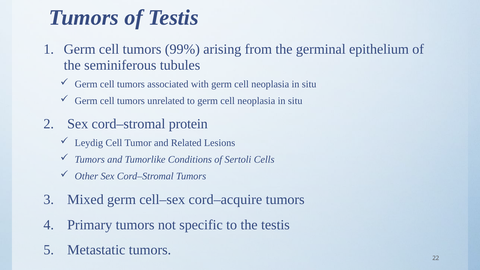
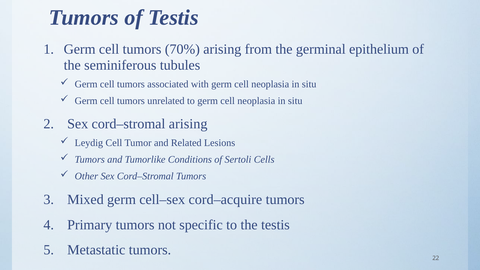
99%: 99% -> 70% (182, 49)
cord–stromal protein: protein -> arising (188, 124)
